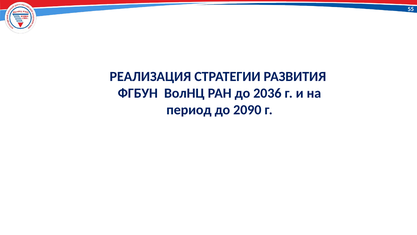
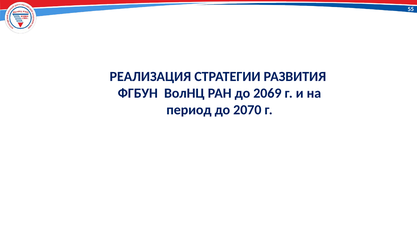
2036: 2036 -> 2069 (267, 93)
2090: 2090 -> 2070 (247, 110)
